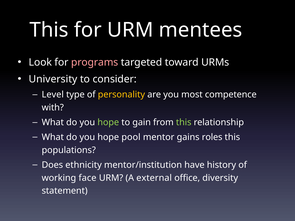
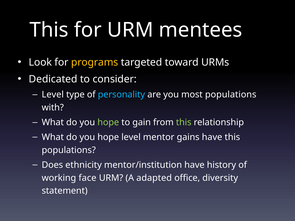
programs colour: pink -> yellow (95, 62)
University: University -> Dedicated (53, 79)
personality colour: yellow -> light blue (121, 95)
most competence: competence -> populations (231, 95)
hope pool: pool -> level (131, 137)
gains roles: roles -> have (212, 137)
external: external -> adapted (154, 178)
